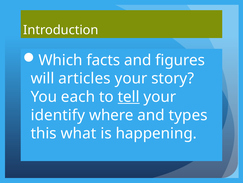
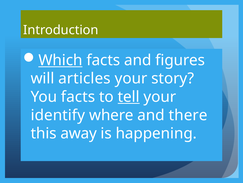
Which underline: none -> present (60, 60)
You each: each -> facts (78, 96)
types: types -> there (188, 115)
what: what -> away (79, 133)
